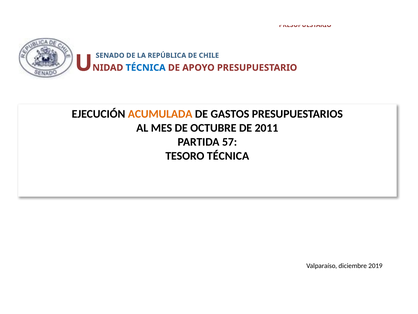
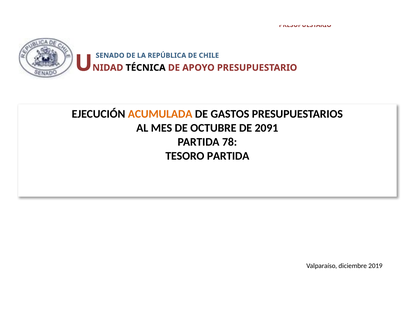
TÉCNICA colour: blue -> black (146, 68)
2011: 2011 -> 2091 (266, 128)
57: 57 -> 78 (230, 142)
TESORO TÉCNICA: TÉCNICA -> PARTIDA (228, 156)
